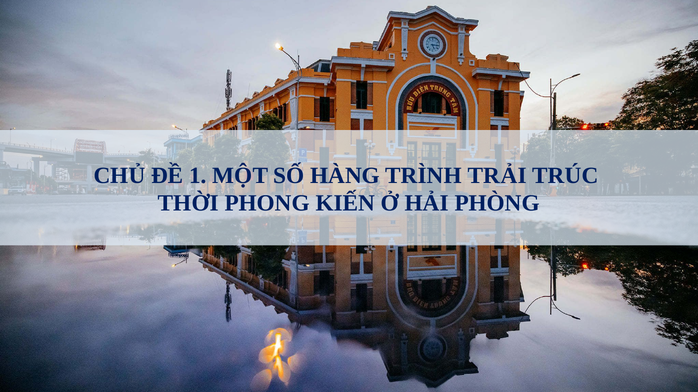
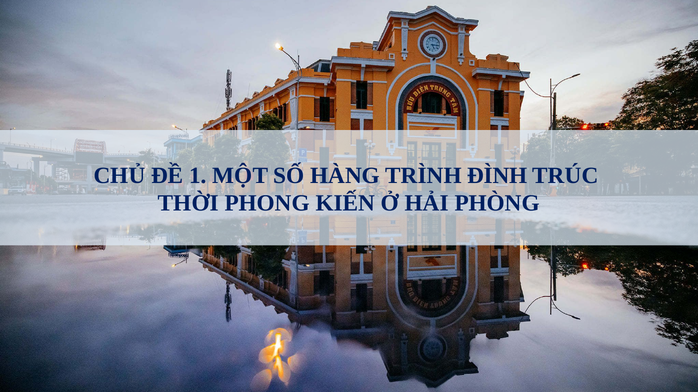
TRẢI: TRẢI -> ĐÌNH (497, 176)
